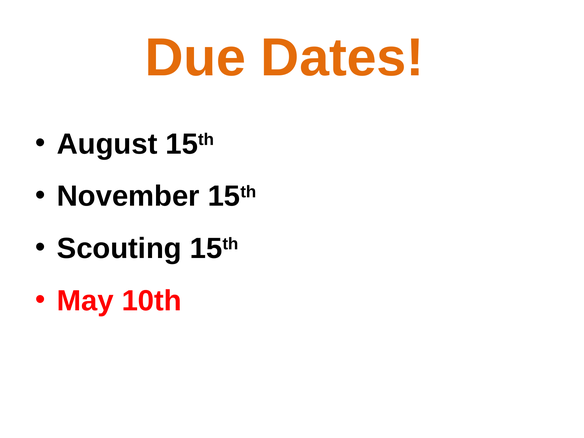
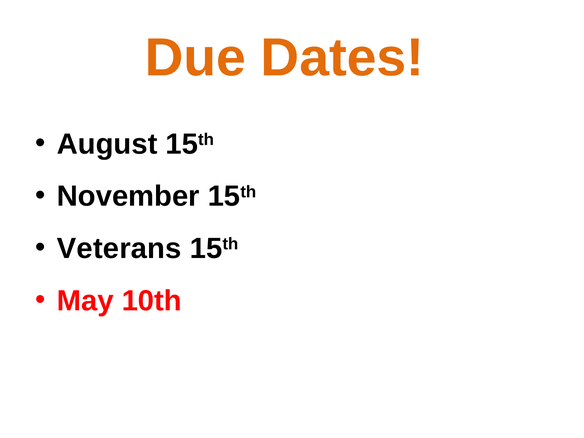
Scouting: Scouting -> Veterans (119, 249)
